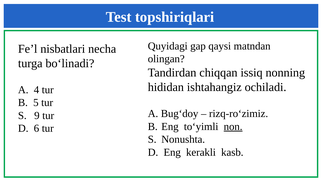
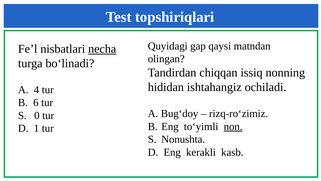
necha underline: none -> present (102, 49)
5: 5 -> 6 (36, 102)
9: 9 -> 0 (37, 115)
6: 6 -> 1 (36, 128)
